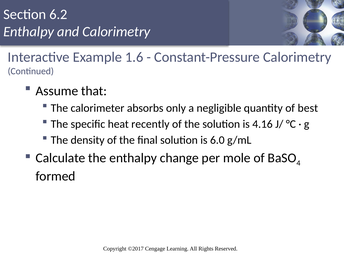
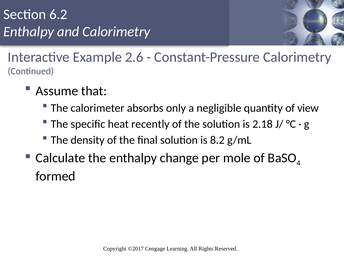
1.6: 1.6 -> 2.6 (134, 57)
best: best -> view (308, 108)
4.16: 4.16 -> 2.18 (262, 124)
6.0: 6.0 -> 8.2 (217, 140)
